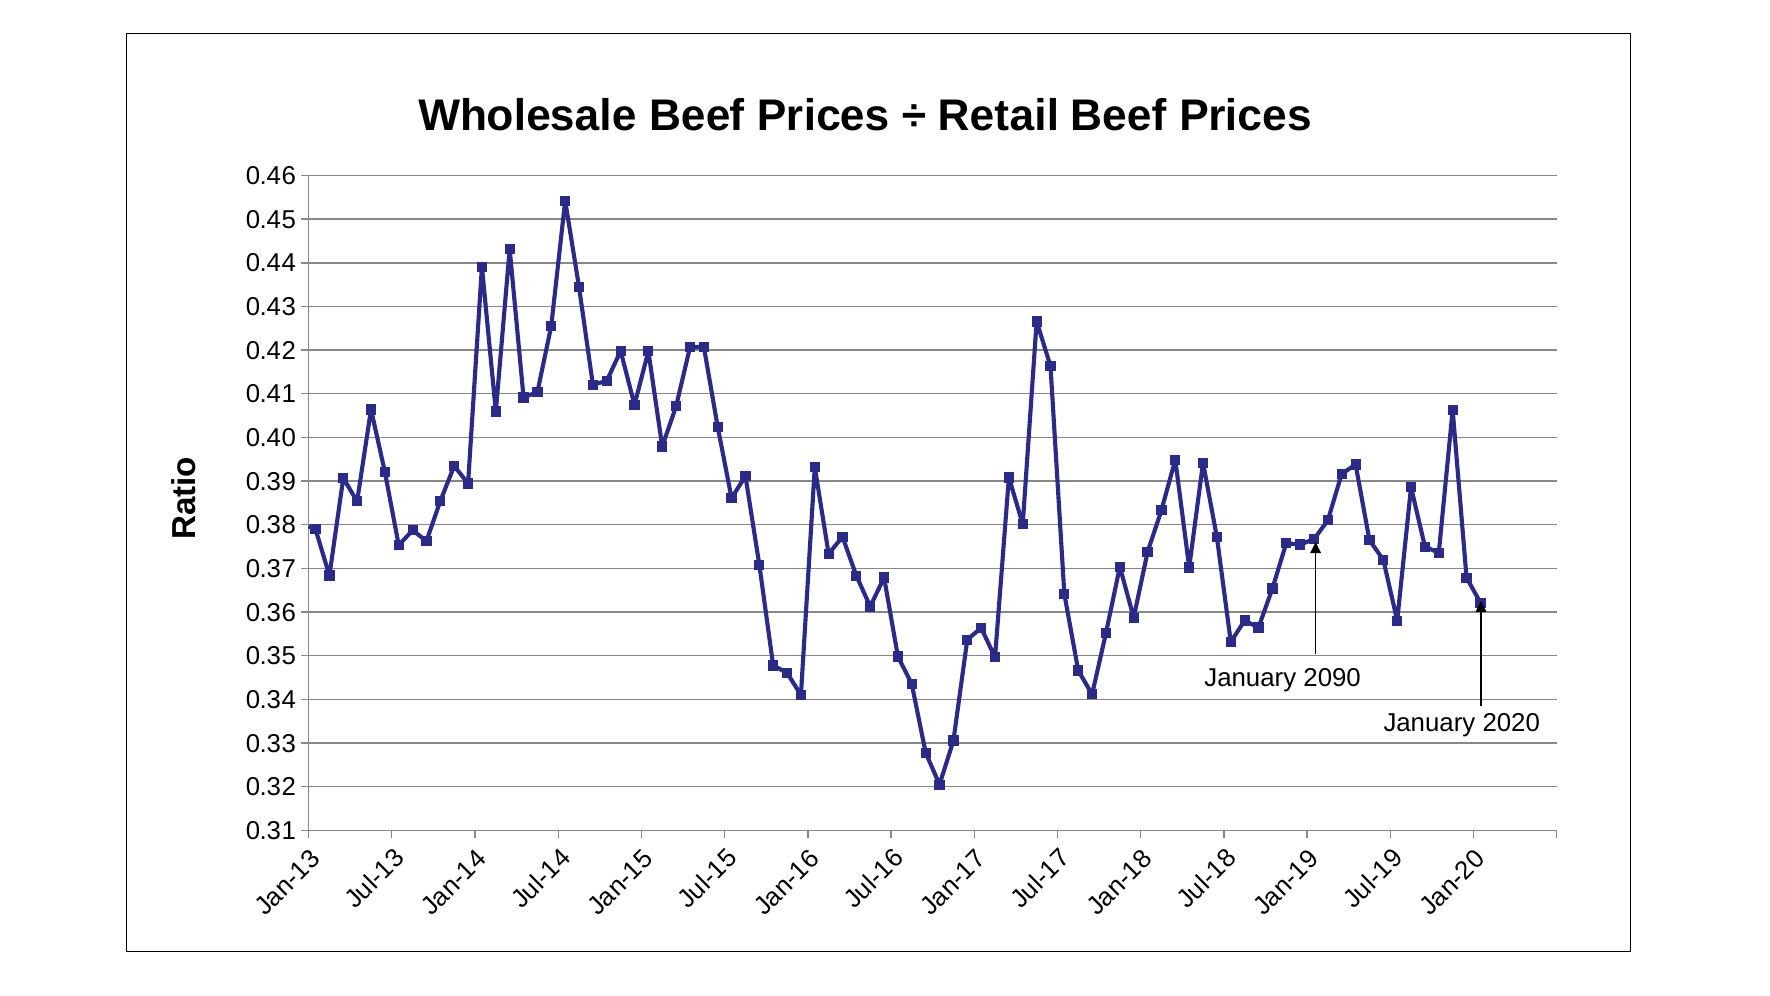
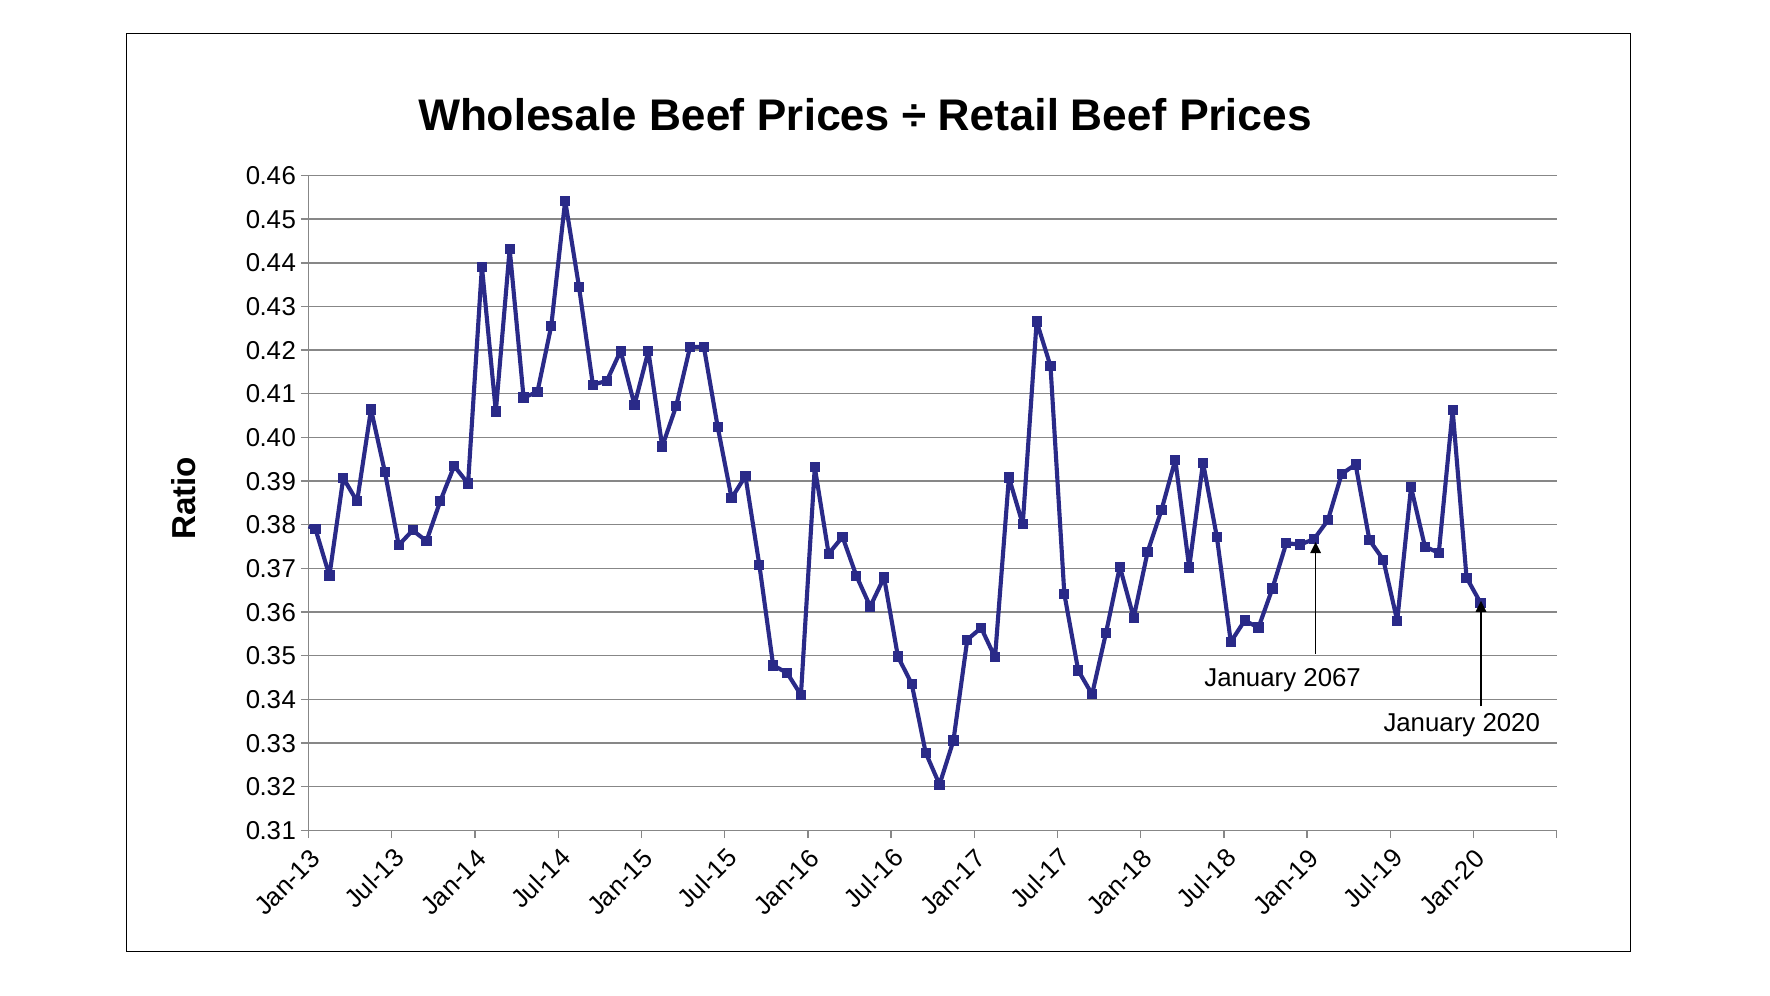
2090: 2090 -> 2067 (1332, 678)
